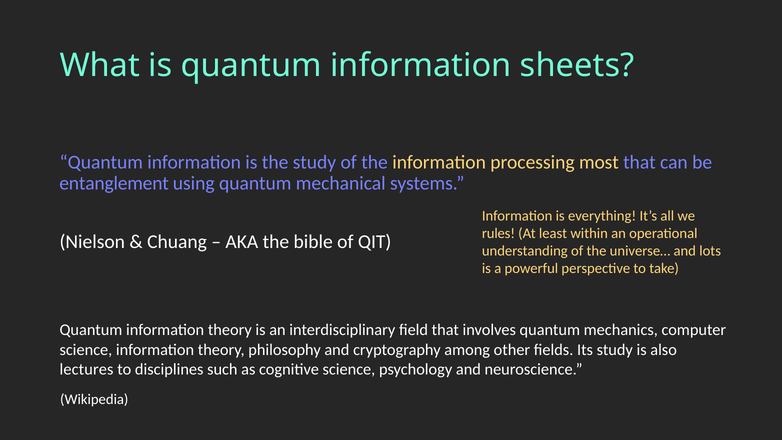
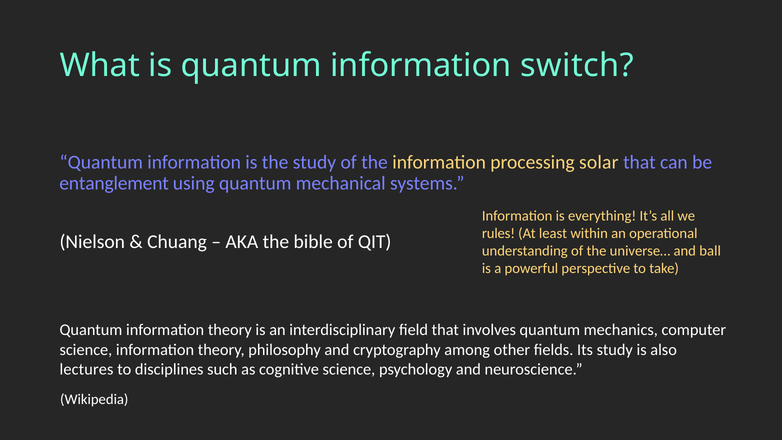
sheets: sheets -> switch (577, 66)
most: most -> solar (599, 162)
lots: lots -> ball (710, 251)
